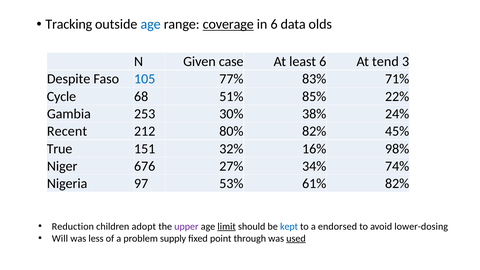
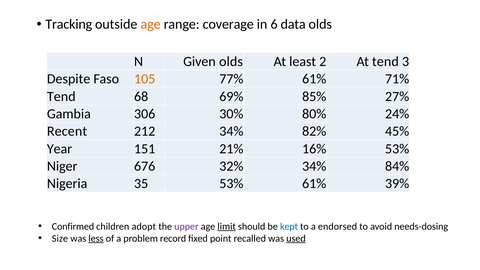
age colour: blue -> orange (151, 24)
coverage underline: present -> none (228, 24)
Given case: case -> olds (231, 62)
least 6: 6 -> 2 (323, 62)
105 colour: blue -> orange (145, 79)
77% 83%: 83% -> 61% (314, 79)
Cycle: Cycle -> Tend (61, 96)
51%: 51% -> 69% (231, 96)
22%: 22% -> 27% (397, 96)
253: 253 -> 306 (145, 114)
38%: 38% -> 80% (314, 114)
212 80%: 80% -> 34% (231, 131)
True: True -> Year (59, 149)
32%: 32% -> 21% (231, 149)
16% 98%: 98% -> 53% (397, 149)
27%: 27% -> 32% (231, 166)
74%: 74% -> 84% (397, 166)
97: 97 -> 35 (141, 184)
61% 82%: 82% -> 39% (397, 184)
Reduction: Reduction -> Confirmed (73, 226)
lower-dosing: lower-dosing -> needs-dosing (421, 226)
Will: Will -> Size (60, 238)
less underline: none -> present (96, 238)
supply: supply -> record (173, 238)
through: through -> recalled (250, 238)
